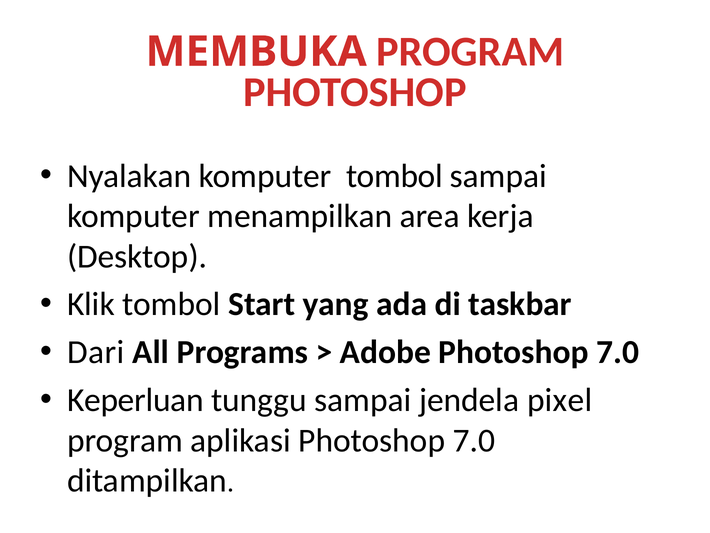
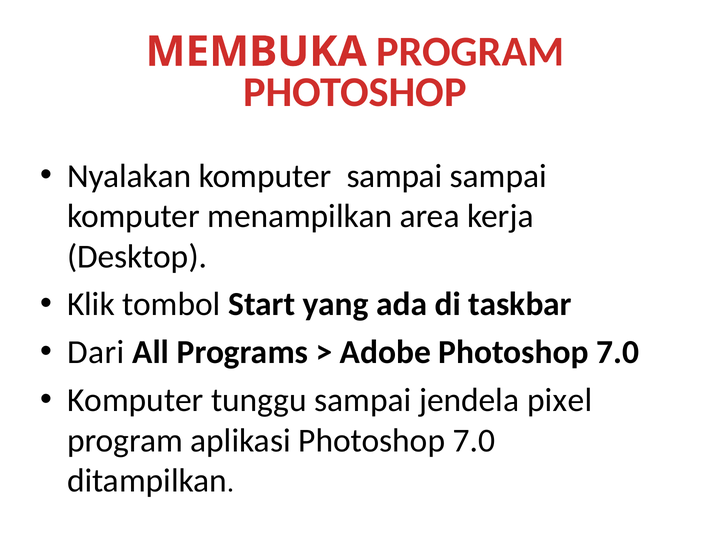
komputer tombol: tombol -> sampai (395, 176)
Keperluan: Keperluan -> Komputer (135, 400)
